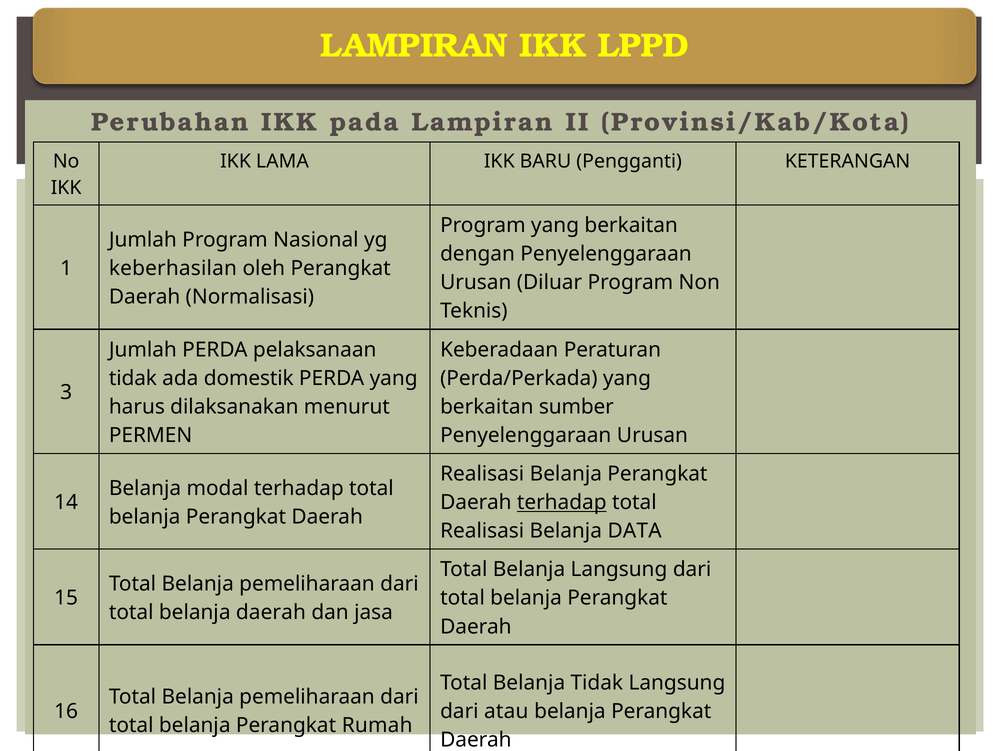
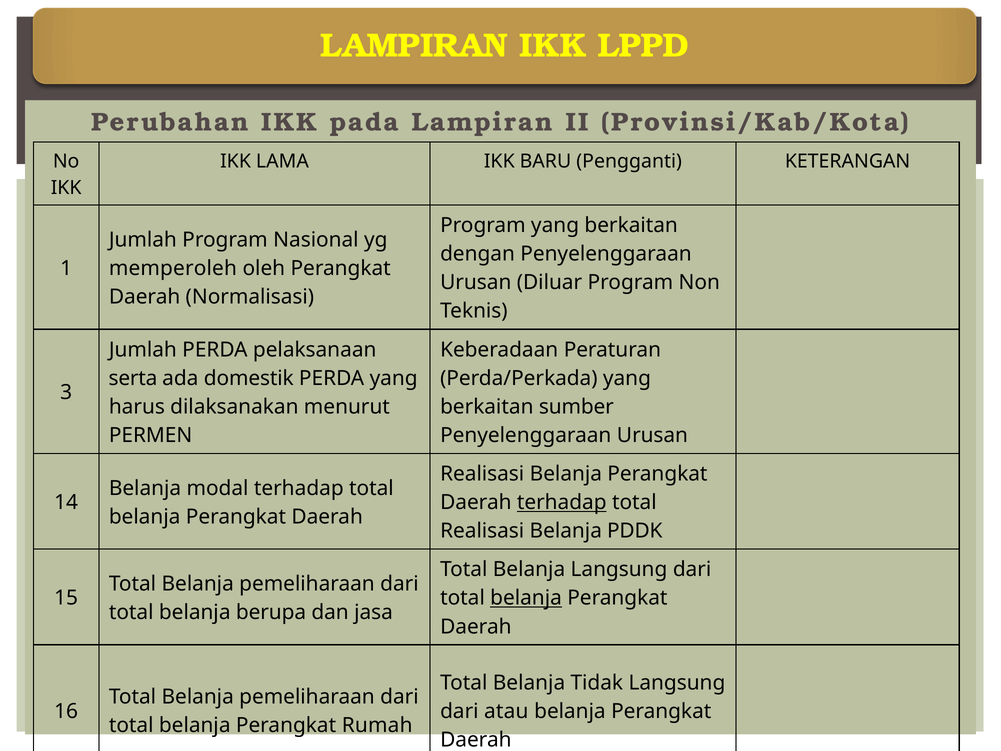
keberhasilan: keberhasilan -> memperoleh (173, 268)
tidak: tidak -> serta (133, 378)
DATA: DATA -> PDDK (635, 531)
belanja underline: none -> present (526, 598)
belanja daerah: daerah -> berupa (271, 612)
